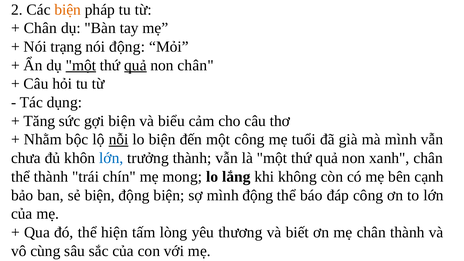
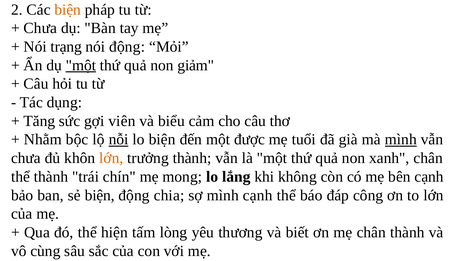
Chân: Chân -> Chưa (40, 28)
quả underline: present -> none (135, 65)
non chân: chân -> giảm (196, 65)
gợi biện: biện -> viên (122, 121)
một công: công -> được (250, 140)
mình underline: none -> present (401, 140)
lớn colour: blue -> orange (111, 158)
động biện: biện -> chia (169, 195)
mình động: động -> cạnh (258, 195)
